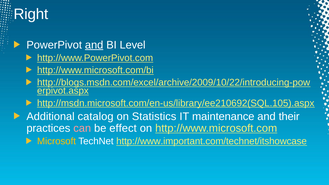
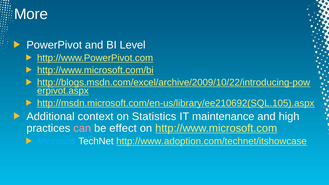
Right: Right -> More (31, 14)
and underline: present -> none (94, 45)
catalog: catalog -> context (96, 116)
their: their -> high (289, 116)
Microsoft colour: yellow -> light blue (57, 141)
http://www.important.com/technet/itshowcase: http://www.important.com/technet/itshowcase -> http://www.adoption.com/technet/itshowcase (212, 141)
